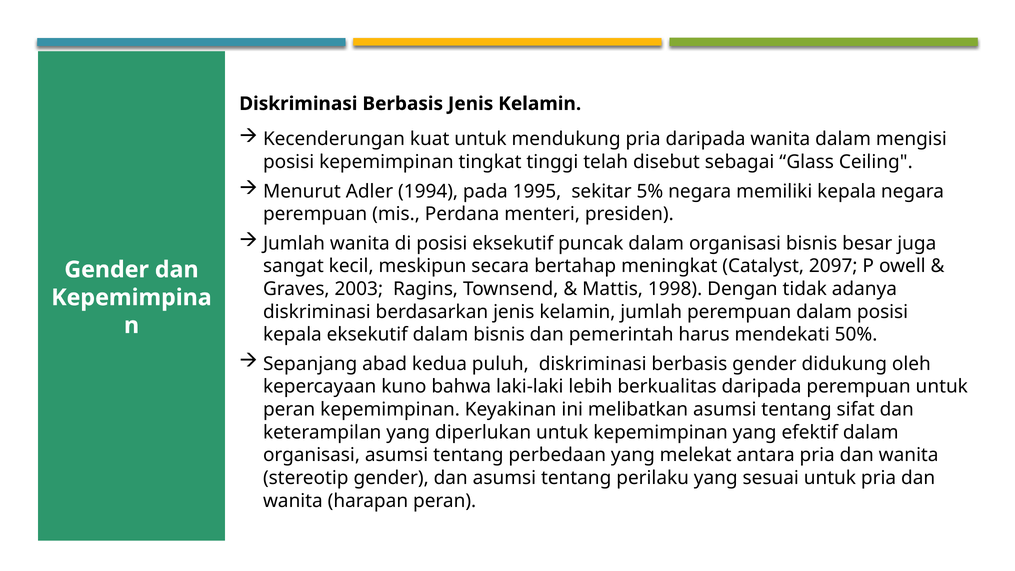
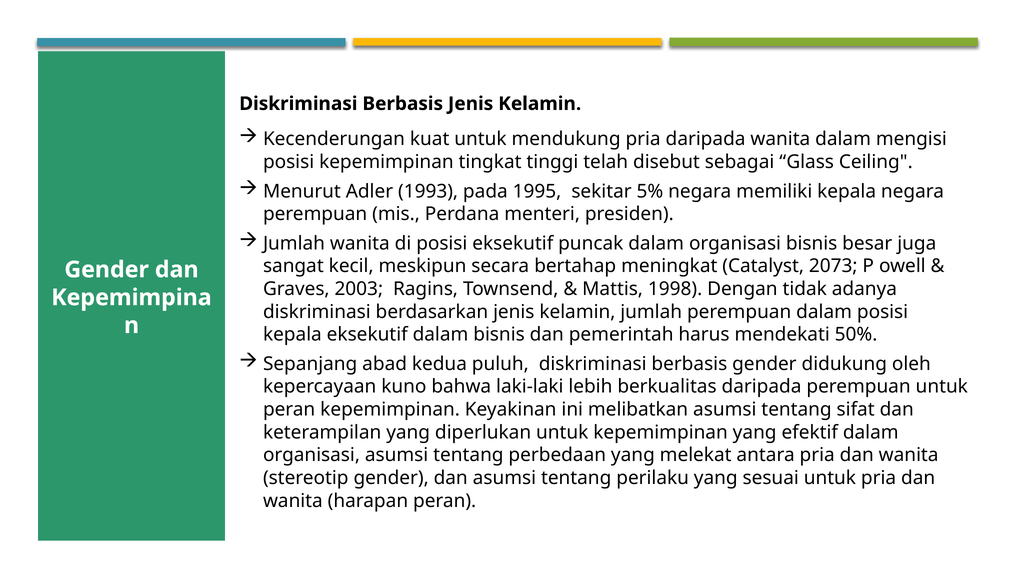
1994: 1994 -> 1993 (428, 191)
2097: 2097 -> 2073 (833, 266)
